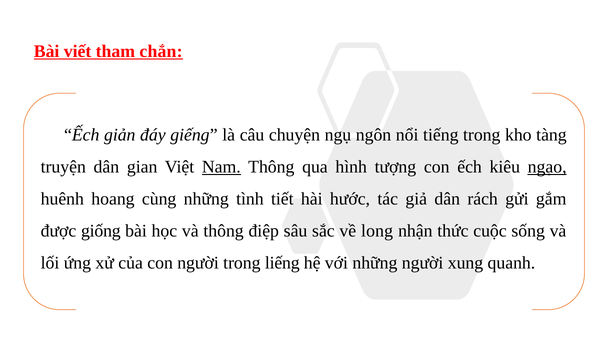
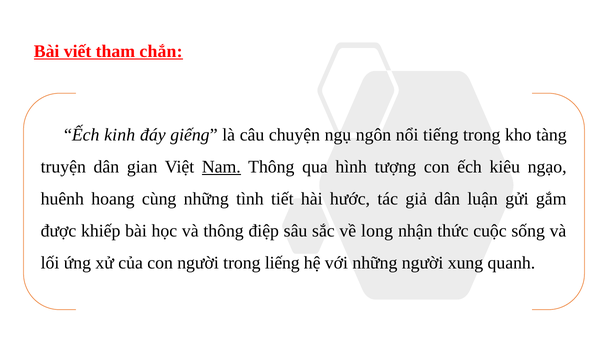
giản: giản -> kinh (120, 135)
ngạo underline: present -> none (547, 167)
rách: rách -> luận (483, 199)
giống: giống -> khiếp (101, 231)
